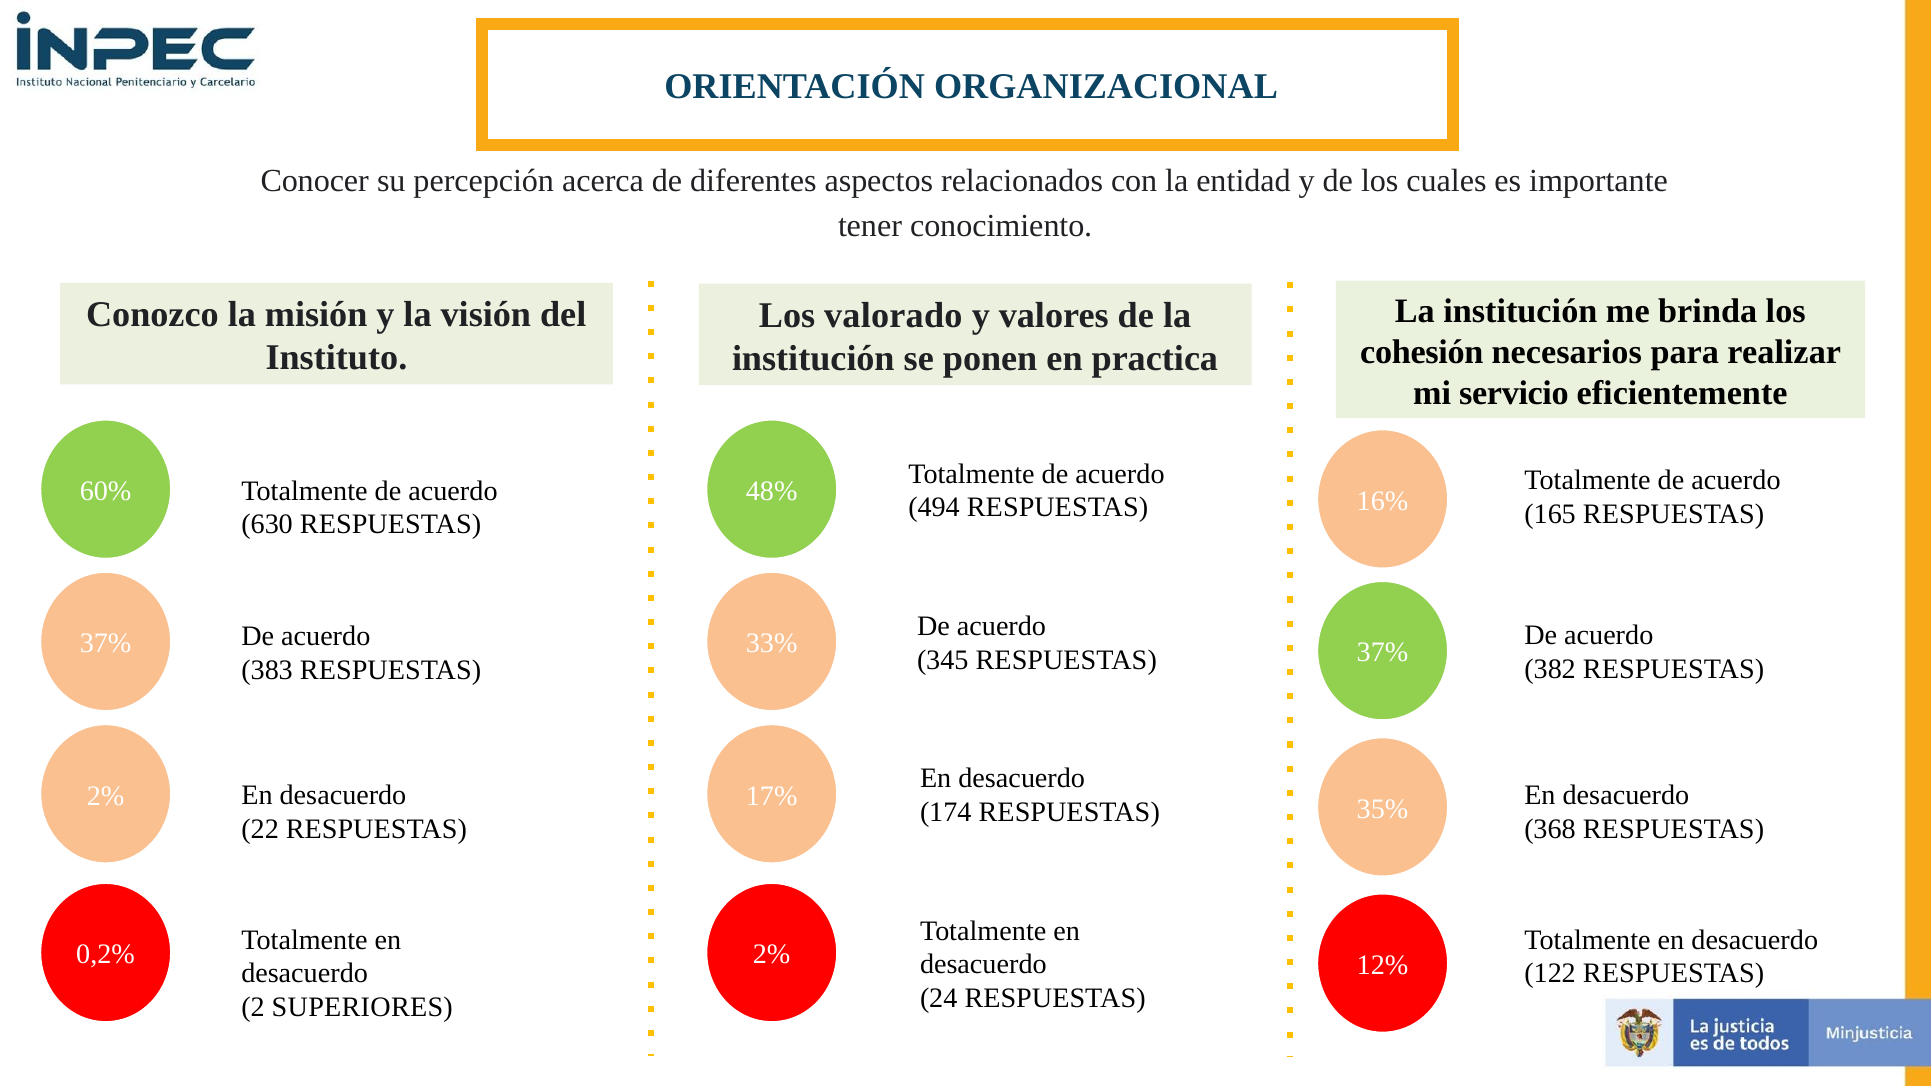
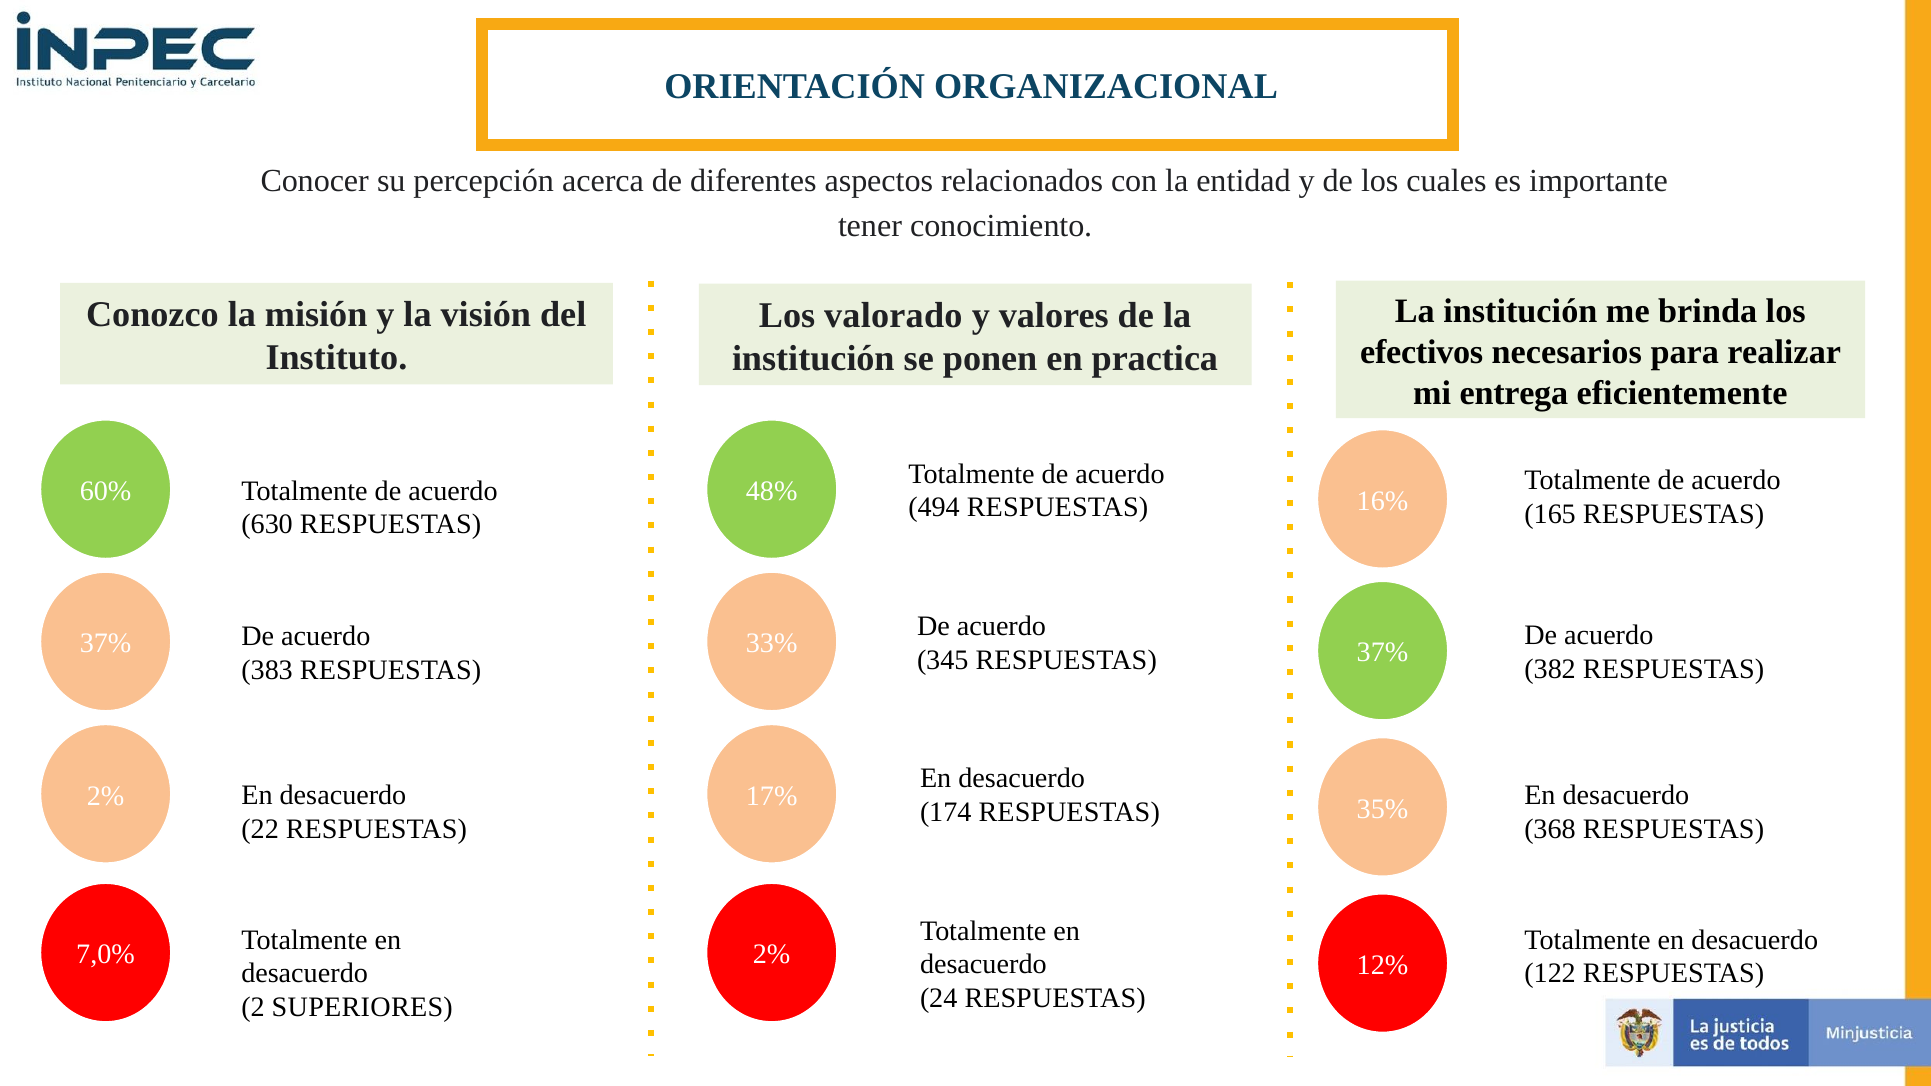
cohesión: cohesión -> efectivos (1422, 352)
servicio: servicio -> entrega (1514, 393)
0,2%: 0,2% -> 7,0% (106, 955)
